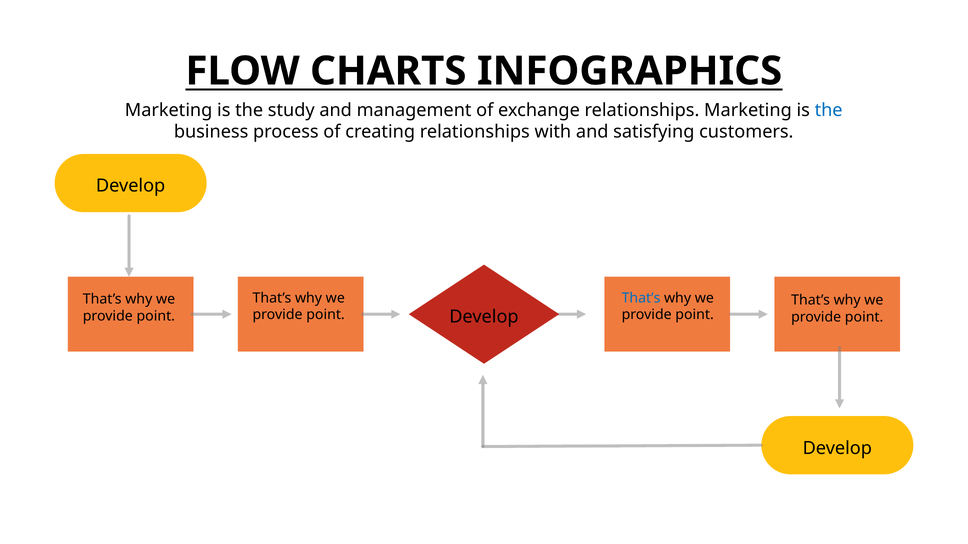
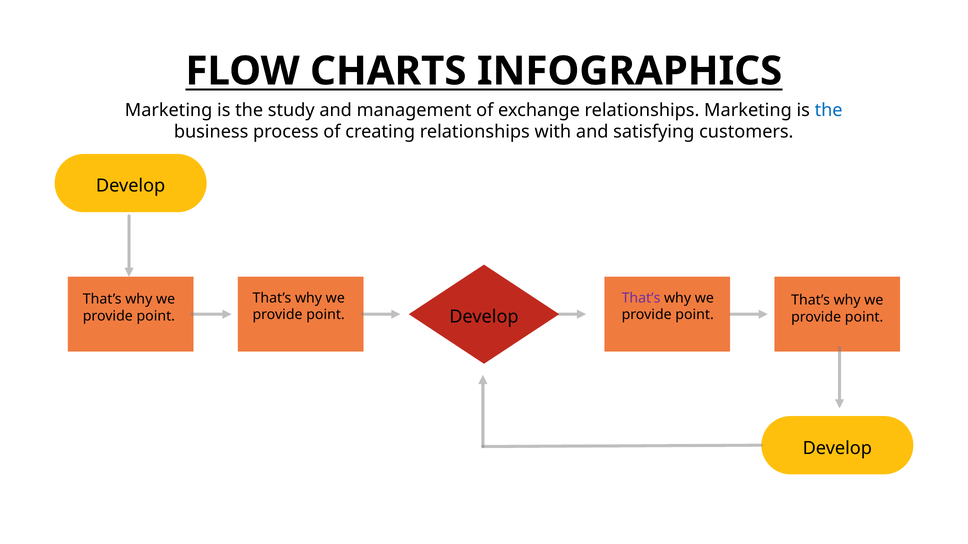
That’s colour: blue -> purple (641, 298)
